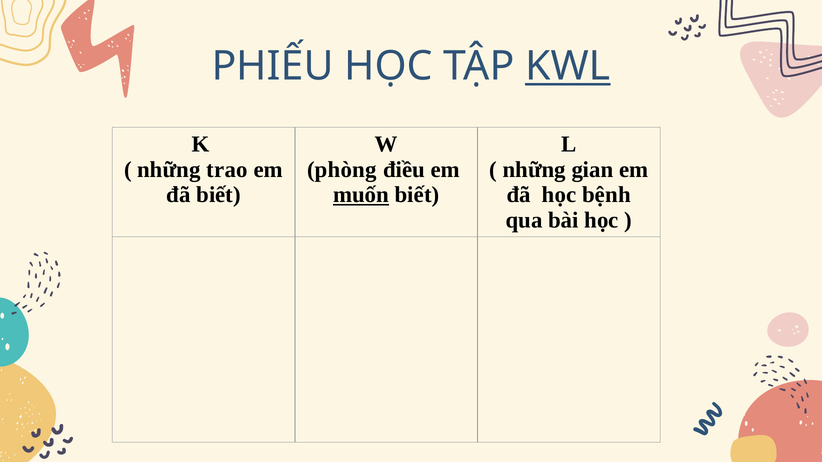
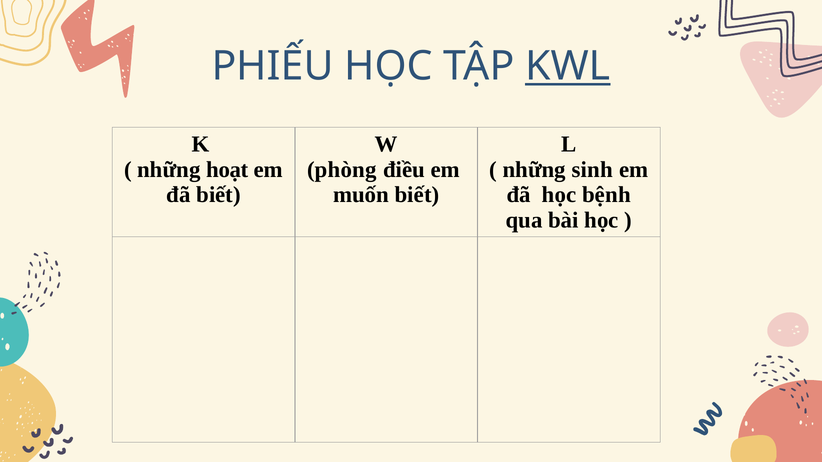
trao: trao -> hoạt (227, 170)
gian: gian -> sinh (592, 170)
muốn underline: present -> none (361, 195)
